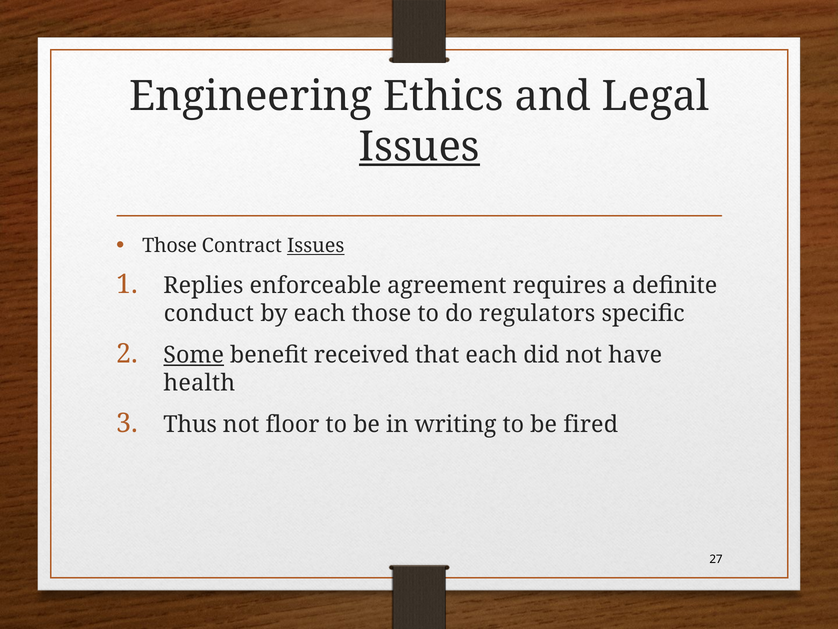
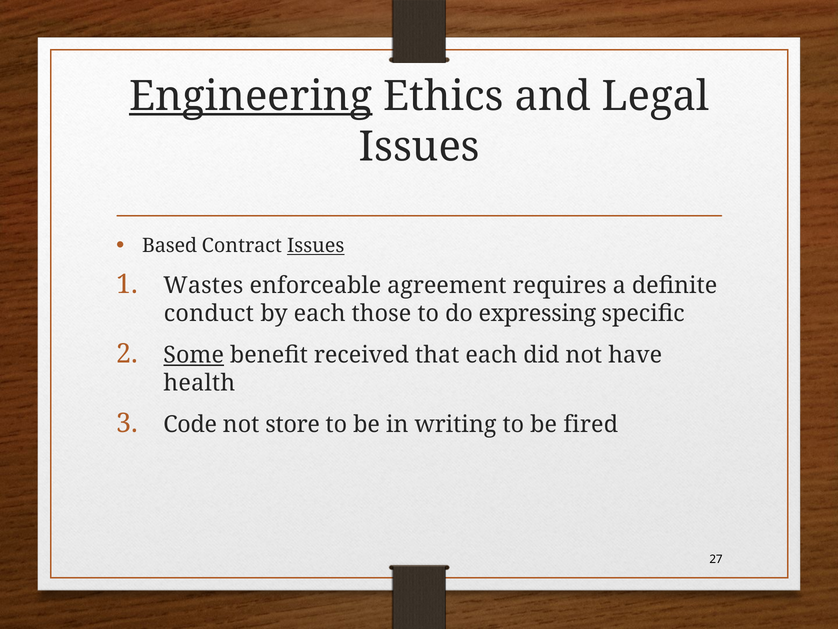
Engineering underline: none -> present (251, 96)
Issues underline: present -> none (419, 147)
Those: Those -> Based (170, 246)
Replies: Replies -> Wastes (203, 285)
regulators: regulators -> expressing (537, 313)
Thus: Thus -> Code (190, 424)
floor: floor -> store (293, 424)
